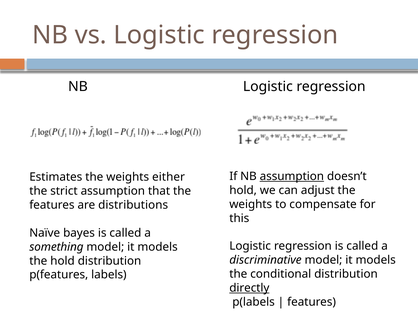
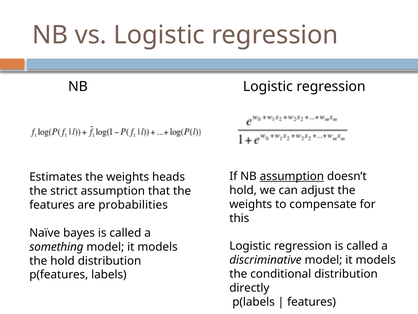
either: either -> heads (169, 177)
distributions: distributions -> probabilities (133, 205)
directly underline: present -> none (249, 288)
